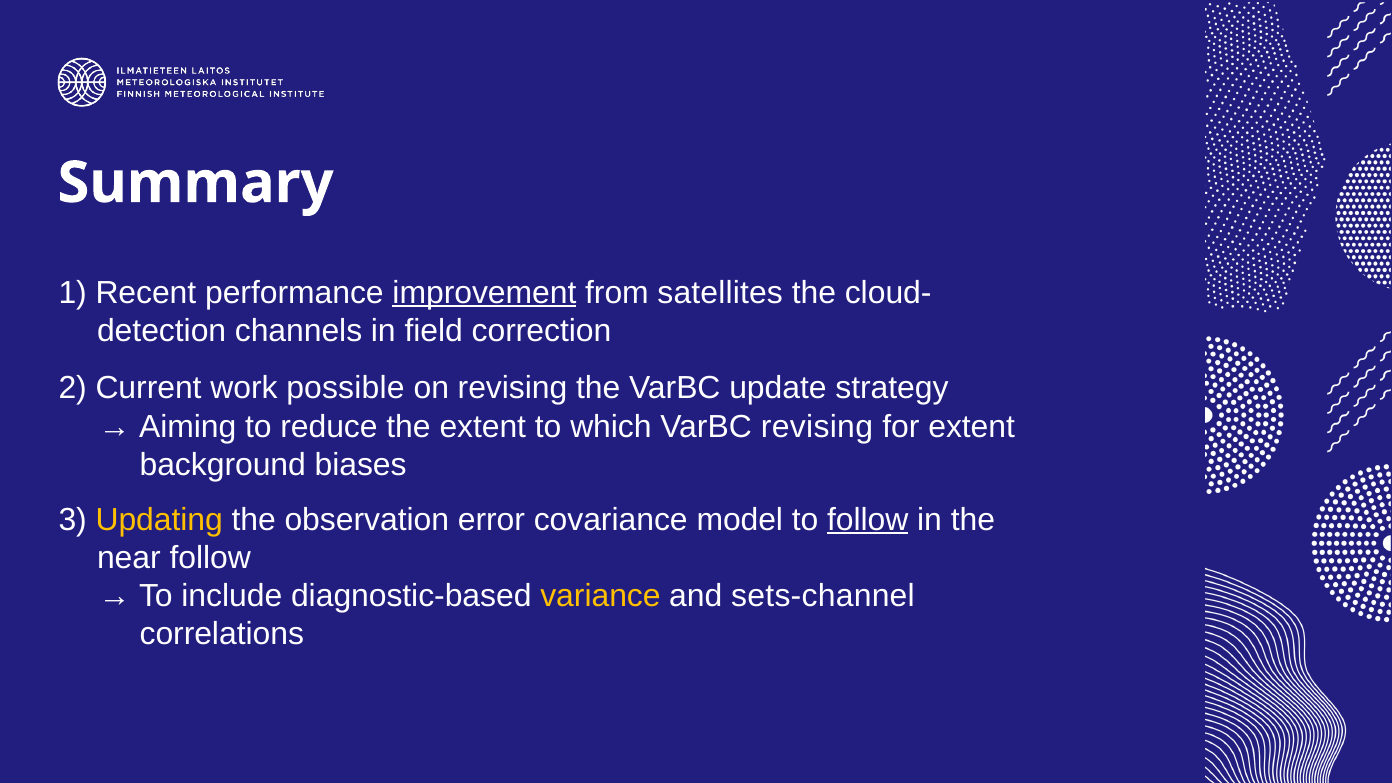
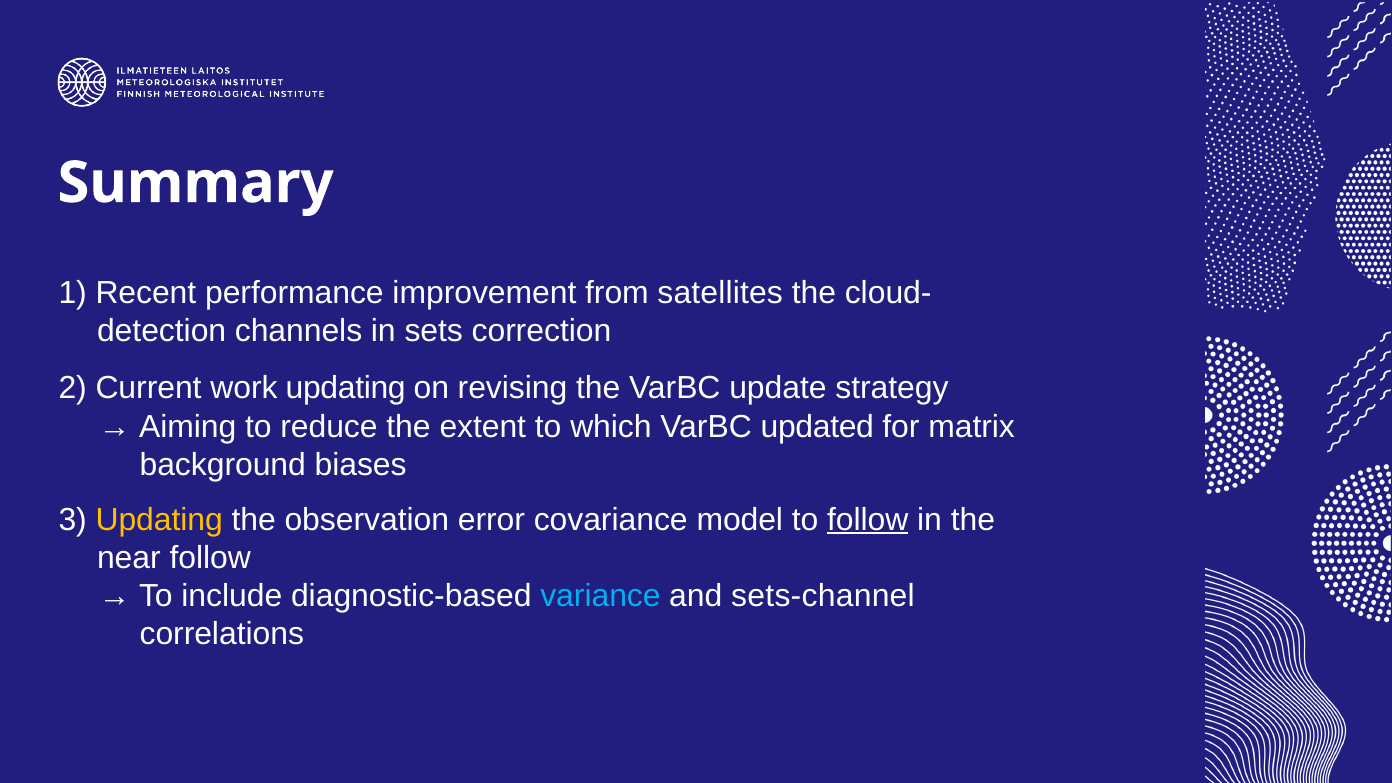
improvement underline: present -> none (484, 293)
field: field -> sets (434, 331)
work possible: possible -> updating (346, 388)
VarBC revising: revising -> updated (817, 427)
for extent: extent -> matrix (972, 427)
variance colour: yellow -> light blue (600, 596)
